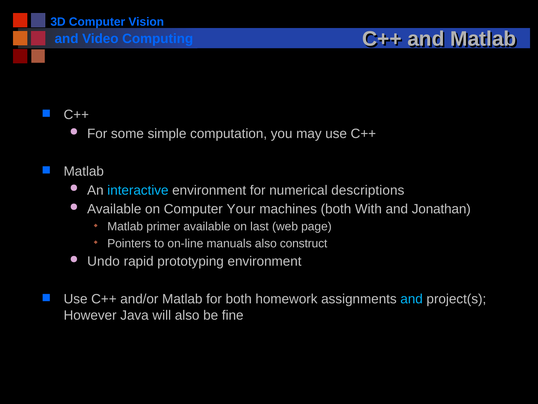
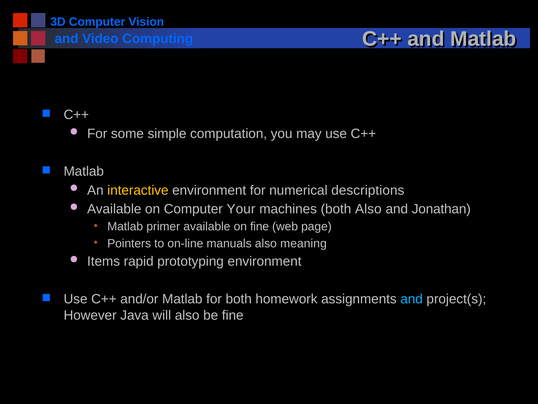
interactive colour: light blue -> yellow (138, 190)
both With: With -> Also (368, 209)
on last: last -> fine (260, 226)
construct: construct -> meaning (303, 243)
Undo: Undo -> Items (104, 261)
